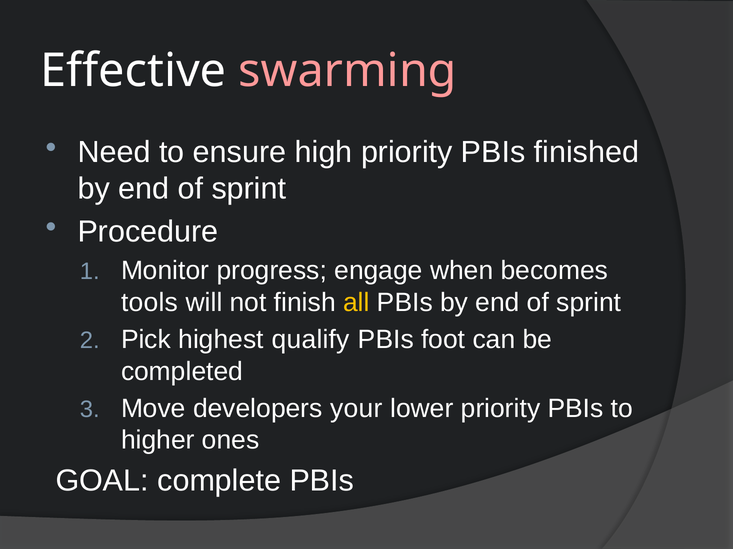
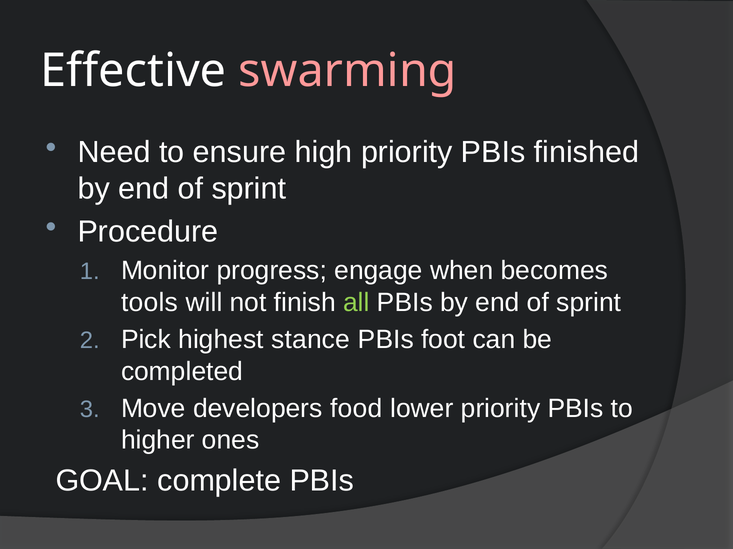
all colour: yellow -> light green (356, 303)
qualify: qualify -> stance (311, 340)
your: your -> food (356, 409)
